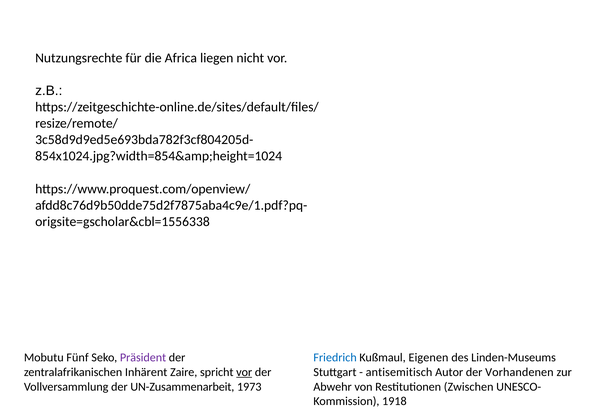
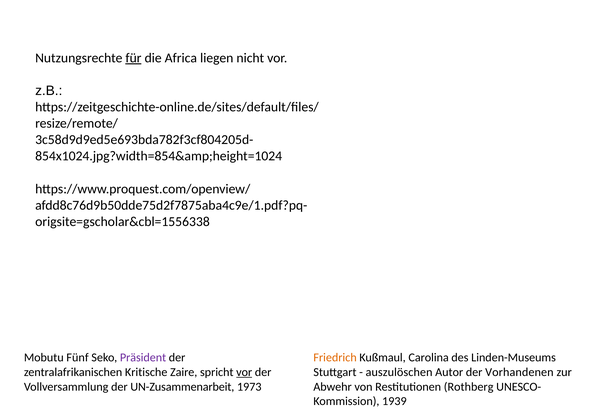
für underline: none -> present (133, 58)
Friedrich colour: blue -> orange (335, 358)
Eigenen: Eigenen -> Carolina (429, 358)
antisemitisch: antisemitisch -> auszulöschen (399, 372)
Inhärent: Inhärent -> Kritische (146, 372)
Zwischen: Zwischen -> Rothberg (469, 387)
1918: 1918 -> 1939 (394, 401)
